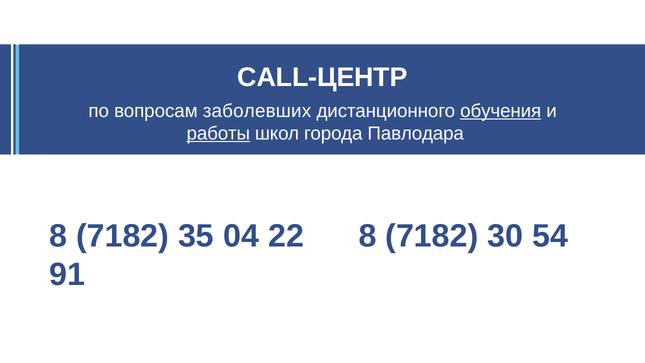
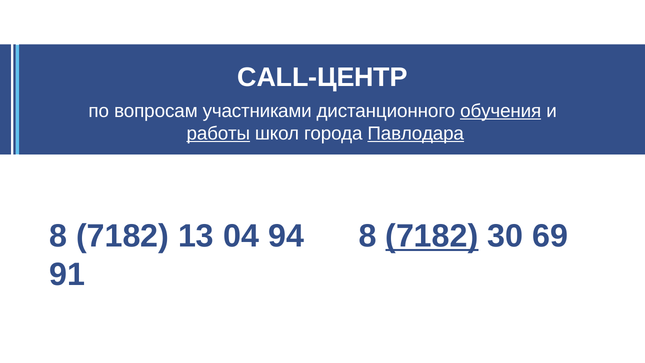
заболевших: заболевших -> участниками (257, 111)
Павлодара underline: none -> present (416, 133)
35: 35 -> 13 (196, 236)
22: 22 -> 94 (286, 236)
7182 underline: none -> present (432, 236)
54: 54 -> 69 (550, 236)
